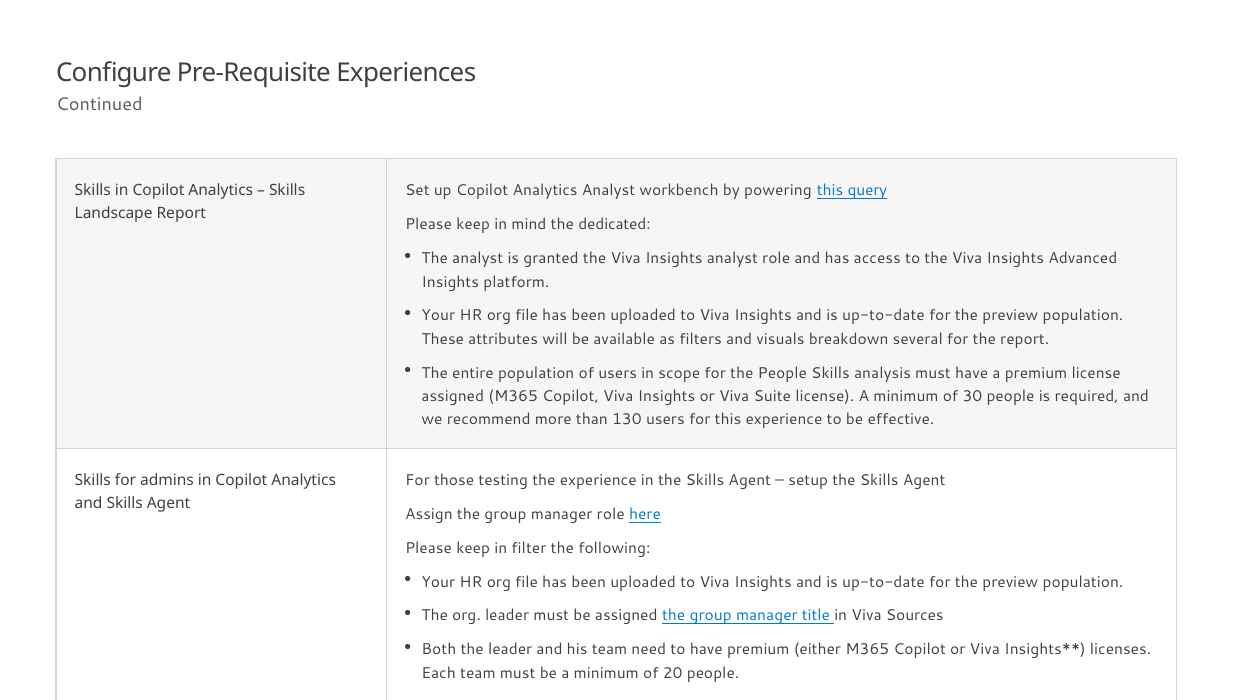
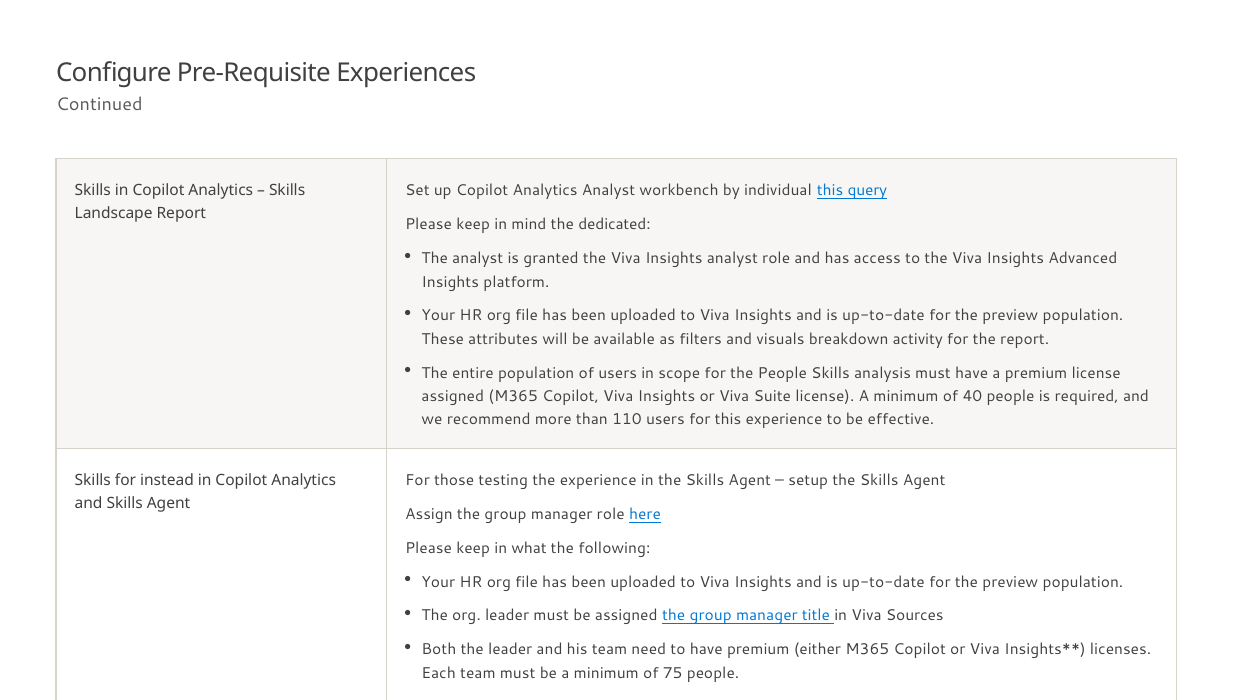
powering: powering -> individual (778, 191)
several: several -> activity (918, 339)
30: 30 -> 40 (972, 397)
130: 130 -> 110 (627, 420)
admins: admins -> instead (167, 481)
filter: filter -> what (529, 548)
20: 20 -> 75 (673, 673)
